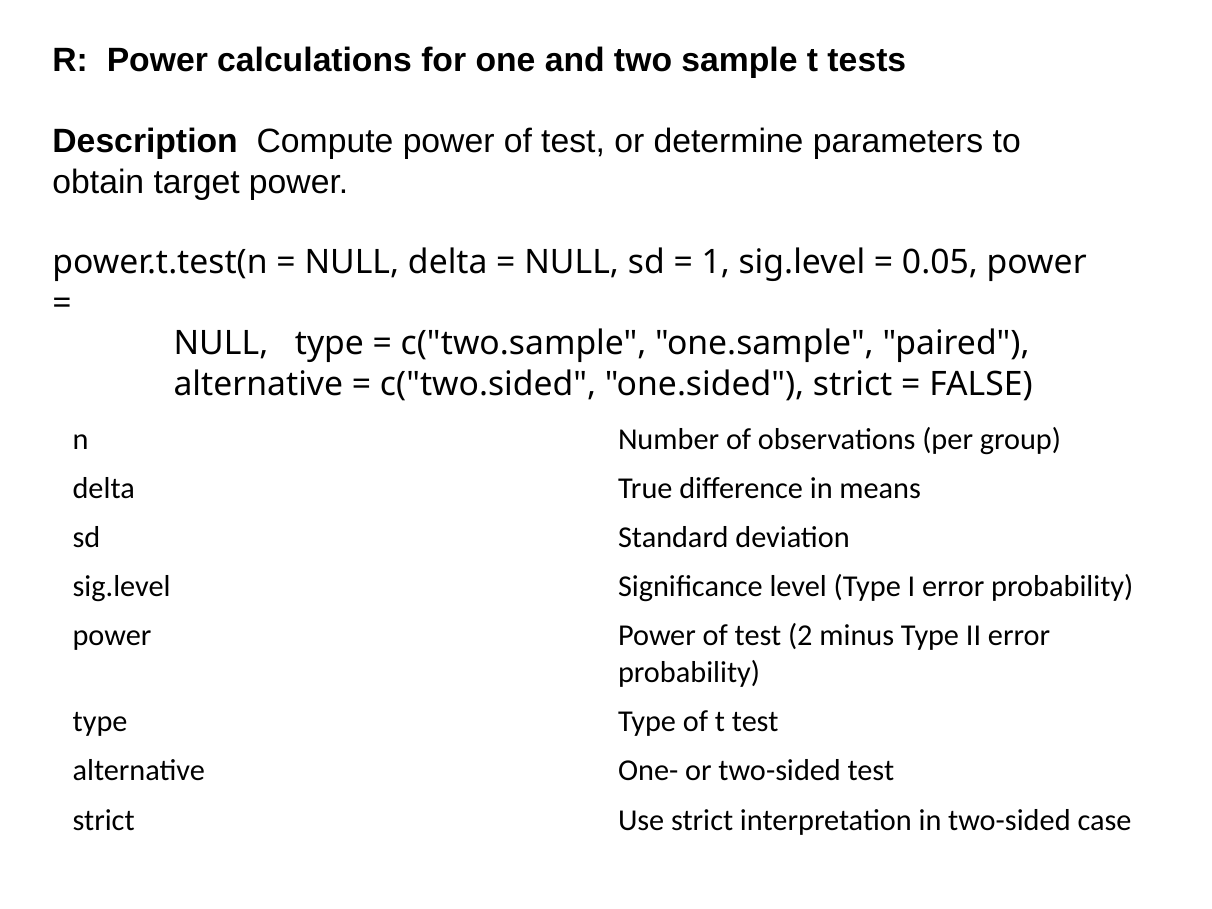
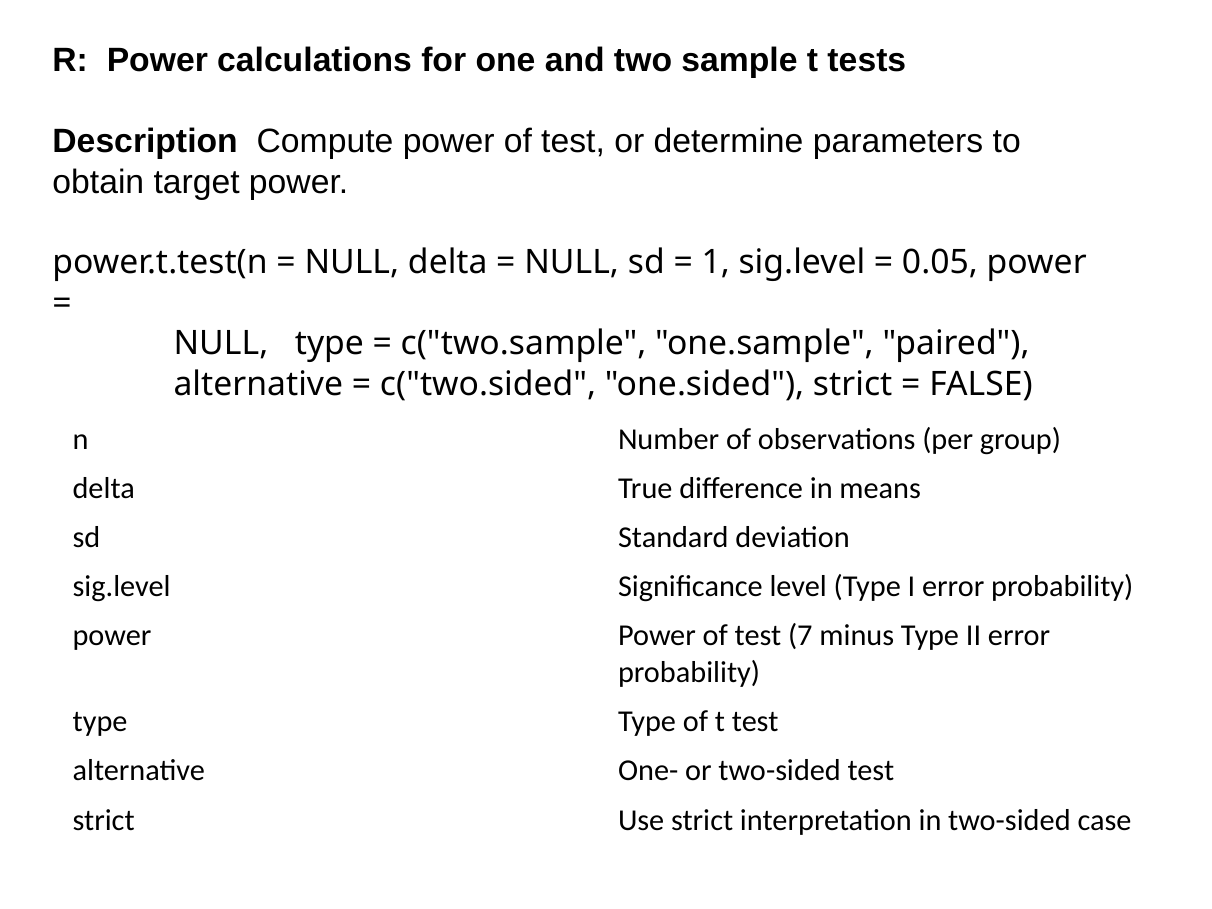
2: 2 -> 7 (800, 636)
